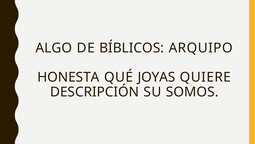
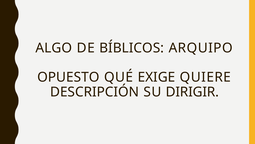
HONESTA: HONESTA -> OPUESTO (68, 77)
JOYAS: JOYAS -> EXIGE (156, 77)
SOMOS: SOMOS -> DIRIGIR (192, 92)
